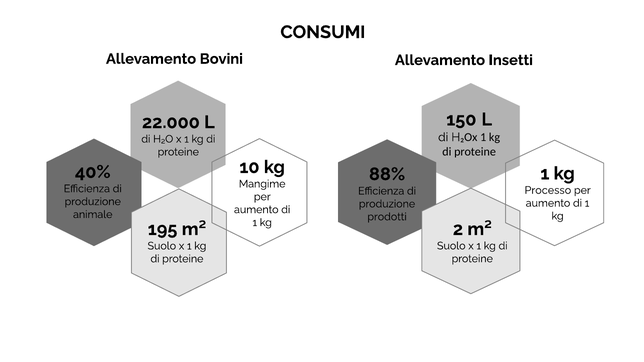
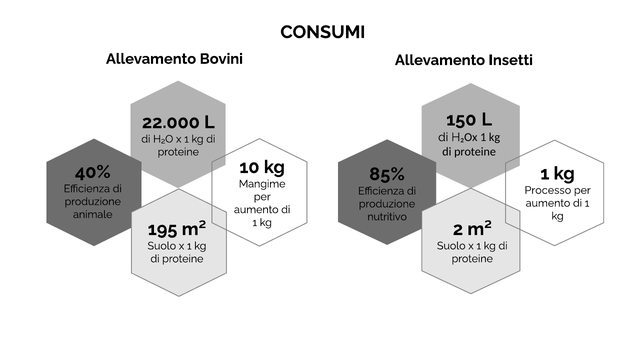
88%: 88% -> 85% (387, 174)
prodotti: prodotti -> nutritivo (387, 217)
